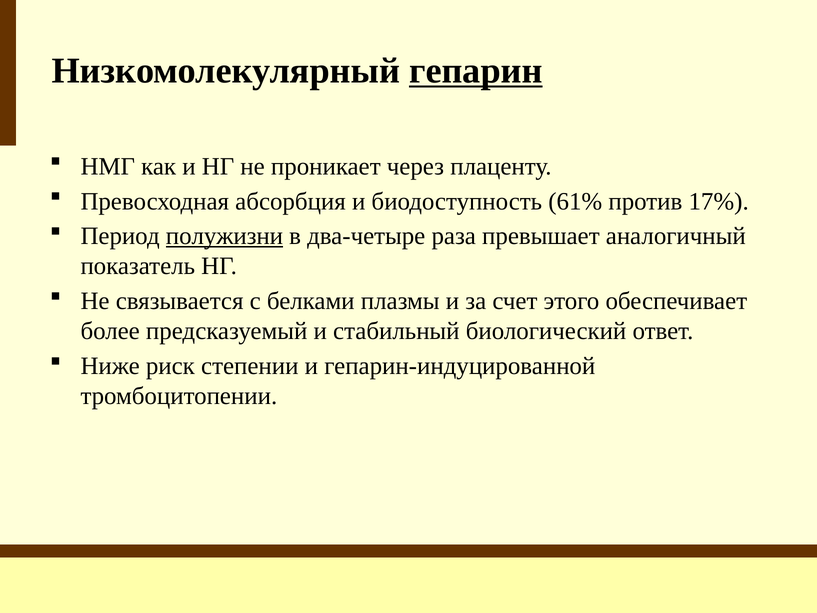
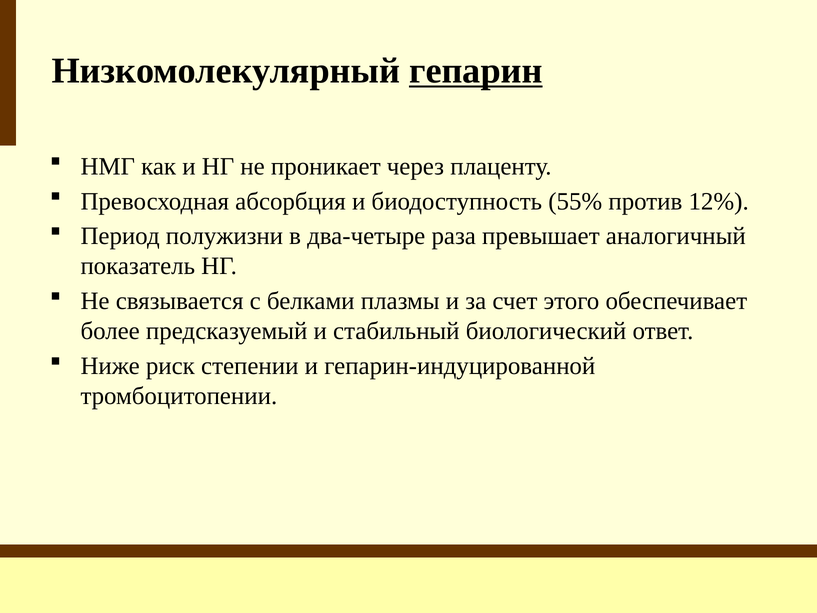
61%: 61% -> 55% (575, 201)
17%: 17% -> 12% (719, 201)
полужизни underline: present -> none (224, 236)
